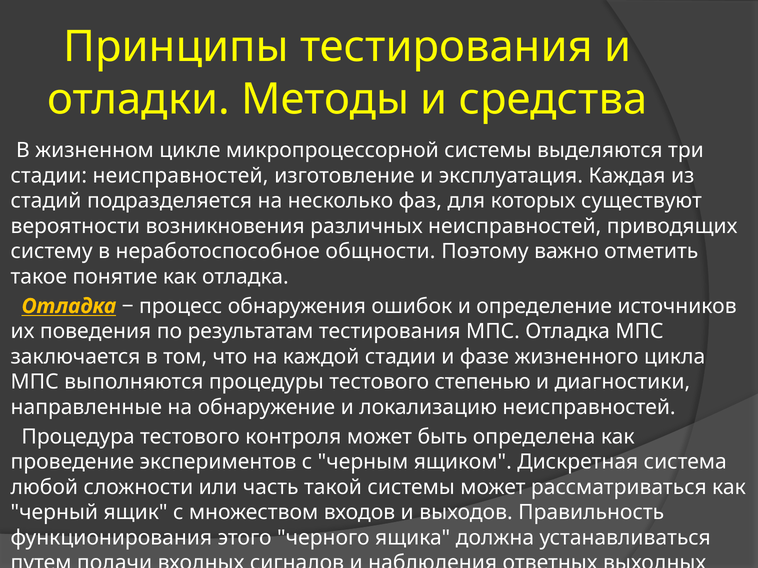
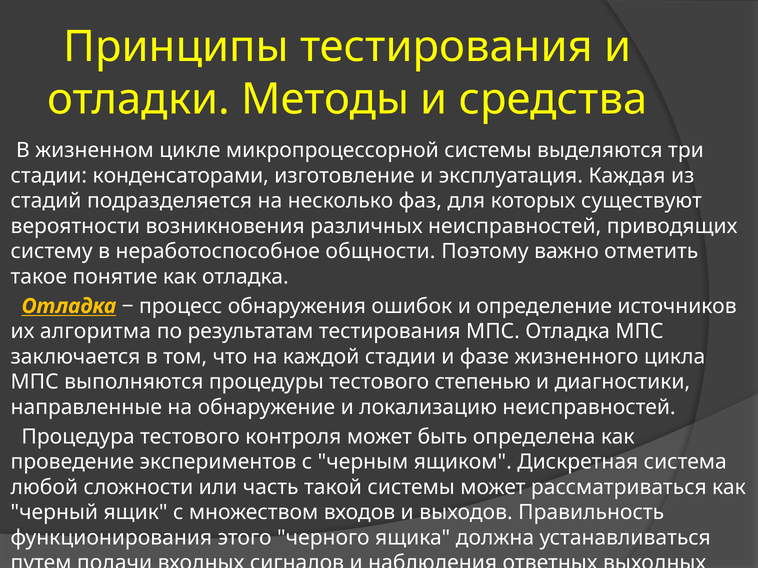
стадии неисправностей: неисправностей -> конденсаторами (181, 176)
поведения: поведения -> алгоритма (95, 332)
